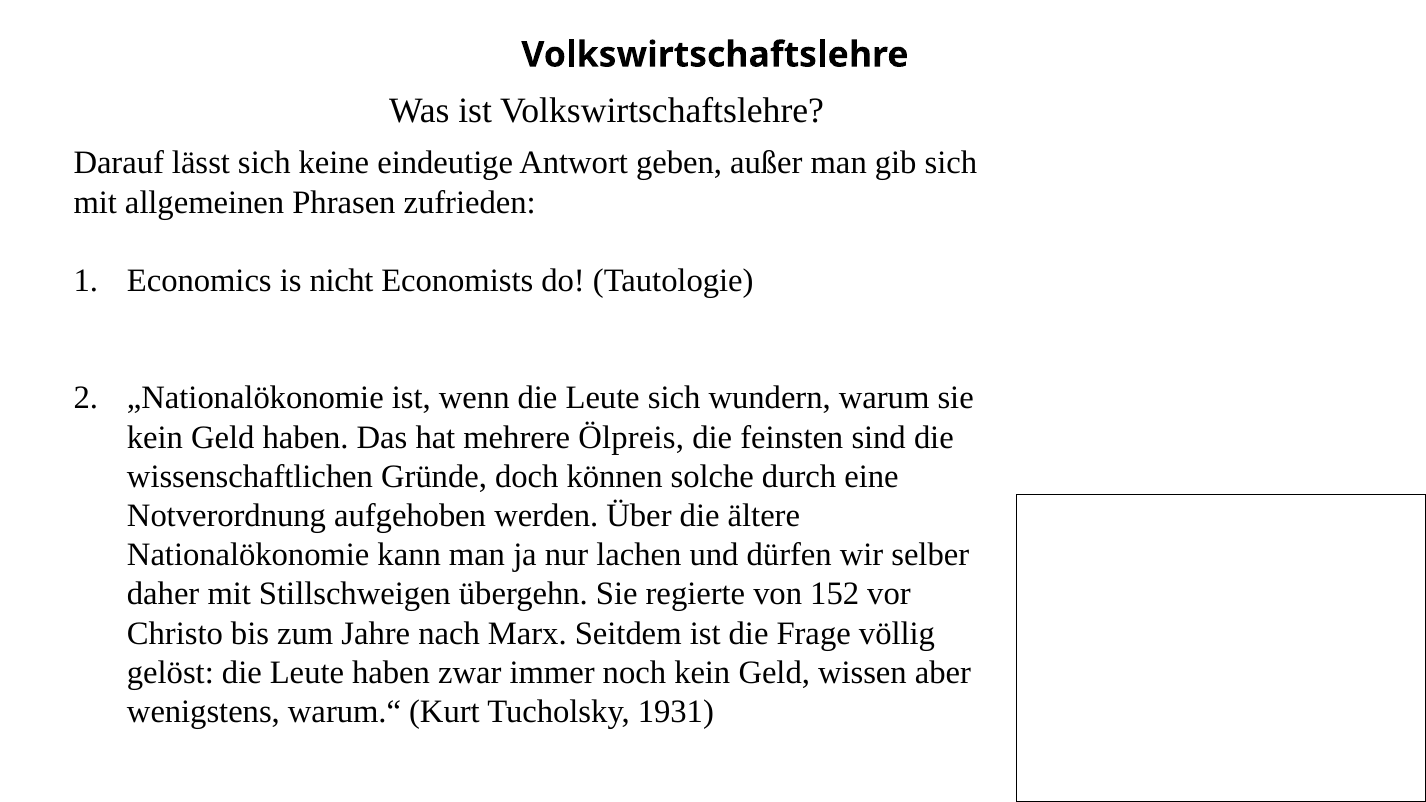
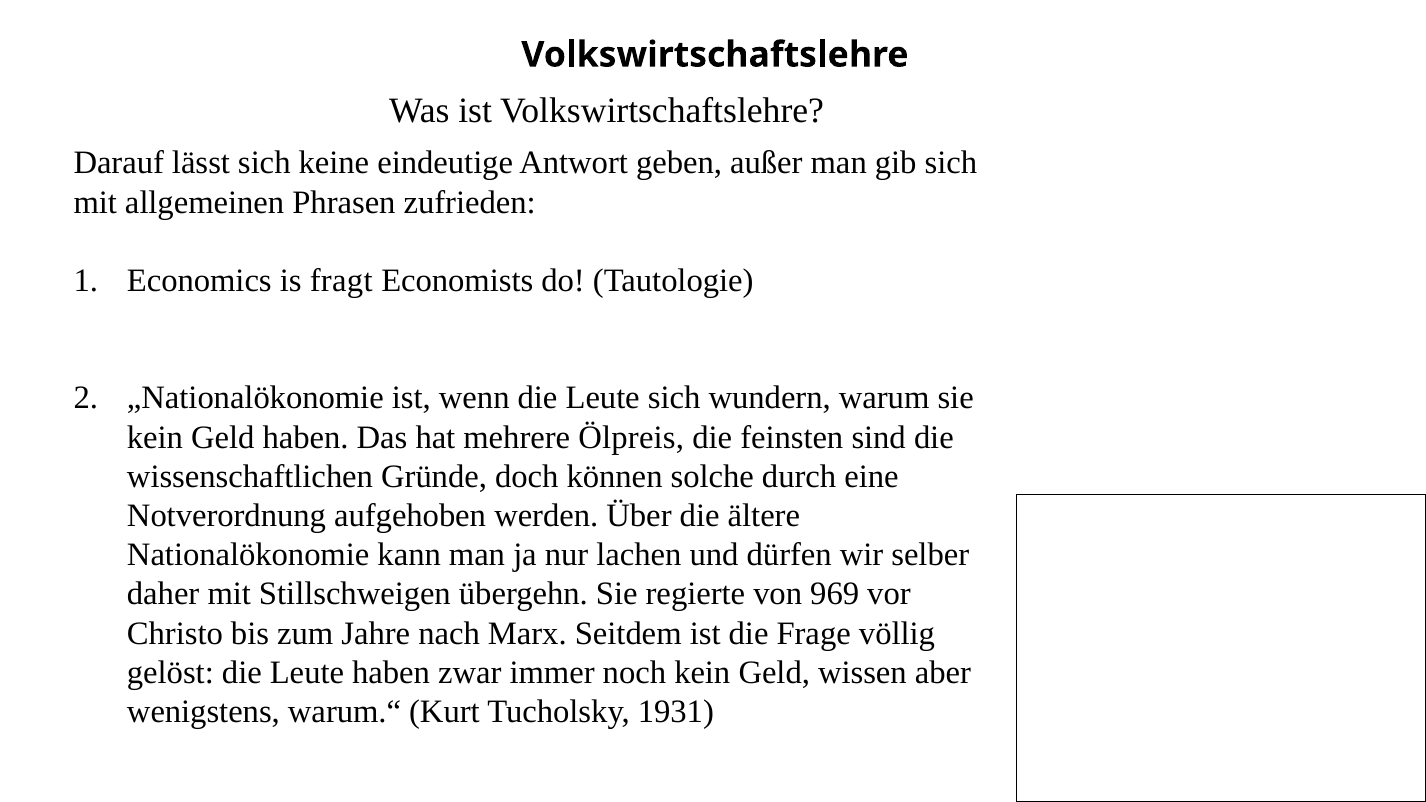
nicht: nicht -> fragt (341, 281)
152: 152 -> 969 (835, 594)
